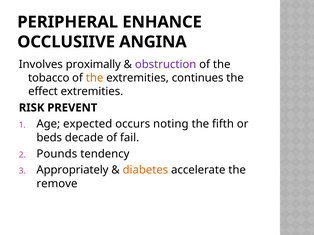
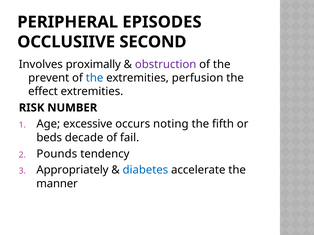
ENHANCE: ENHANCE -> EPISODES (162, 22)
ANGINA: ANGINA -> SECOND (153, 42)
tobacco: tobacco -> prevent (49, 78)
the colour: orange -> blue (95, 78)
continues: continues -> perfusion (198, 78)
PREVENT: PREVENT -> NUMBER (72, 108)
expected: expected -> excessive (88, 124)
diabetes colour: orange -> blue (145, 170)
remove: remove -> manner (57, 184)
